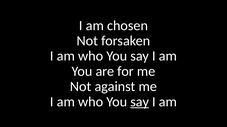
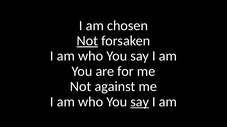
Not underline: none -> present (87, 41)
